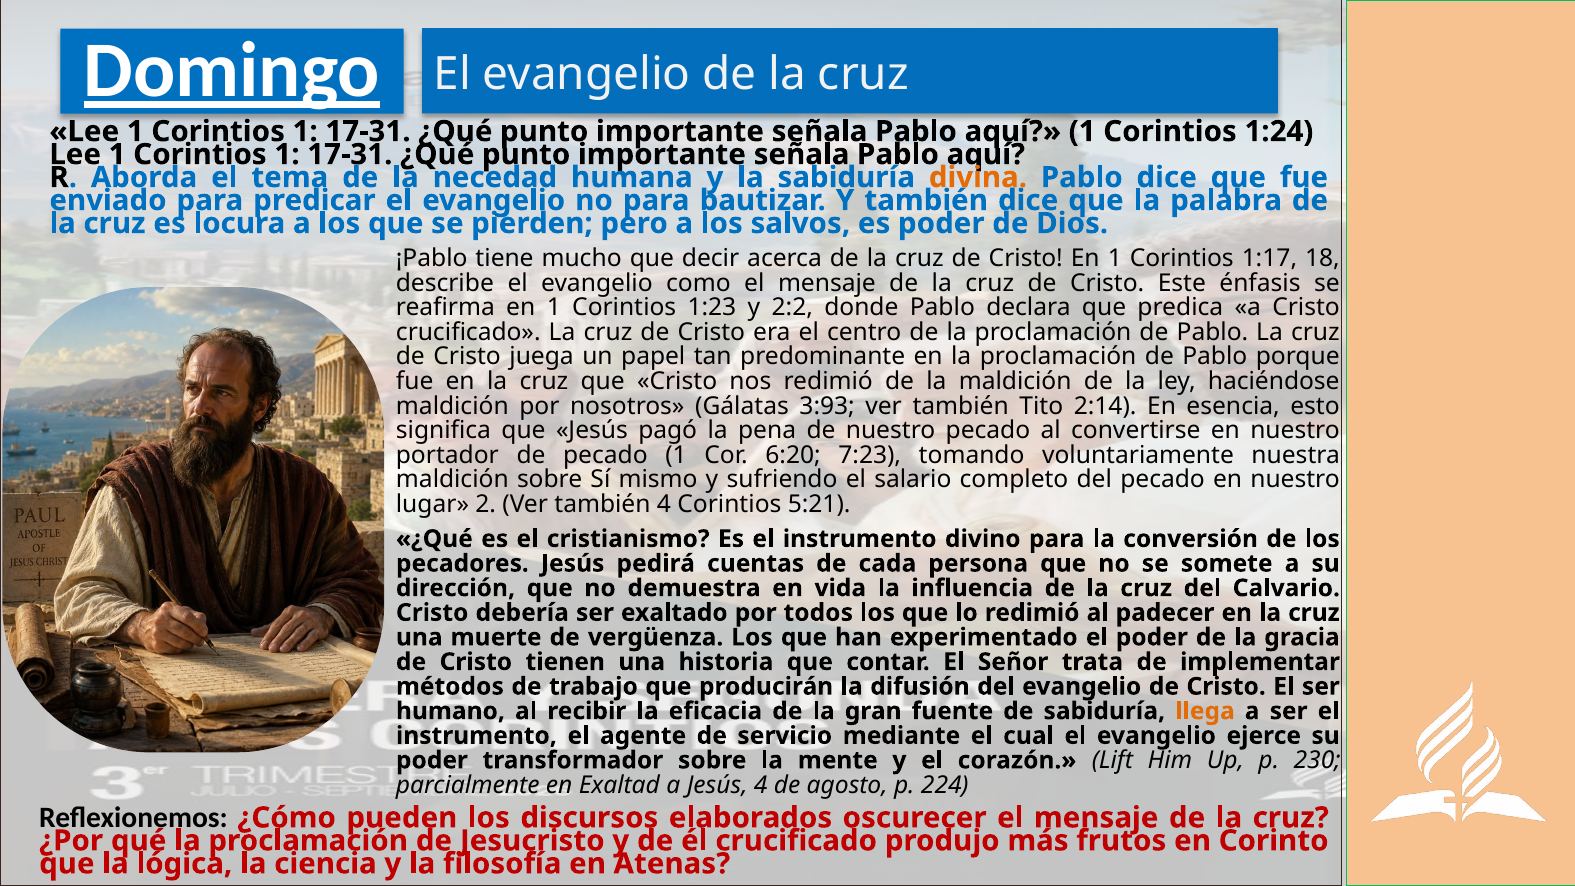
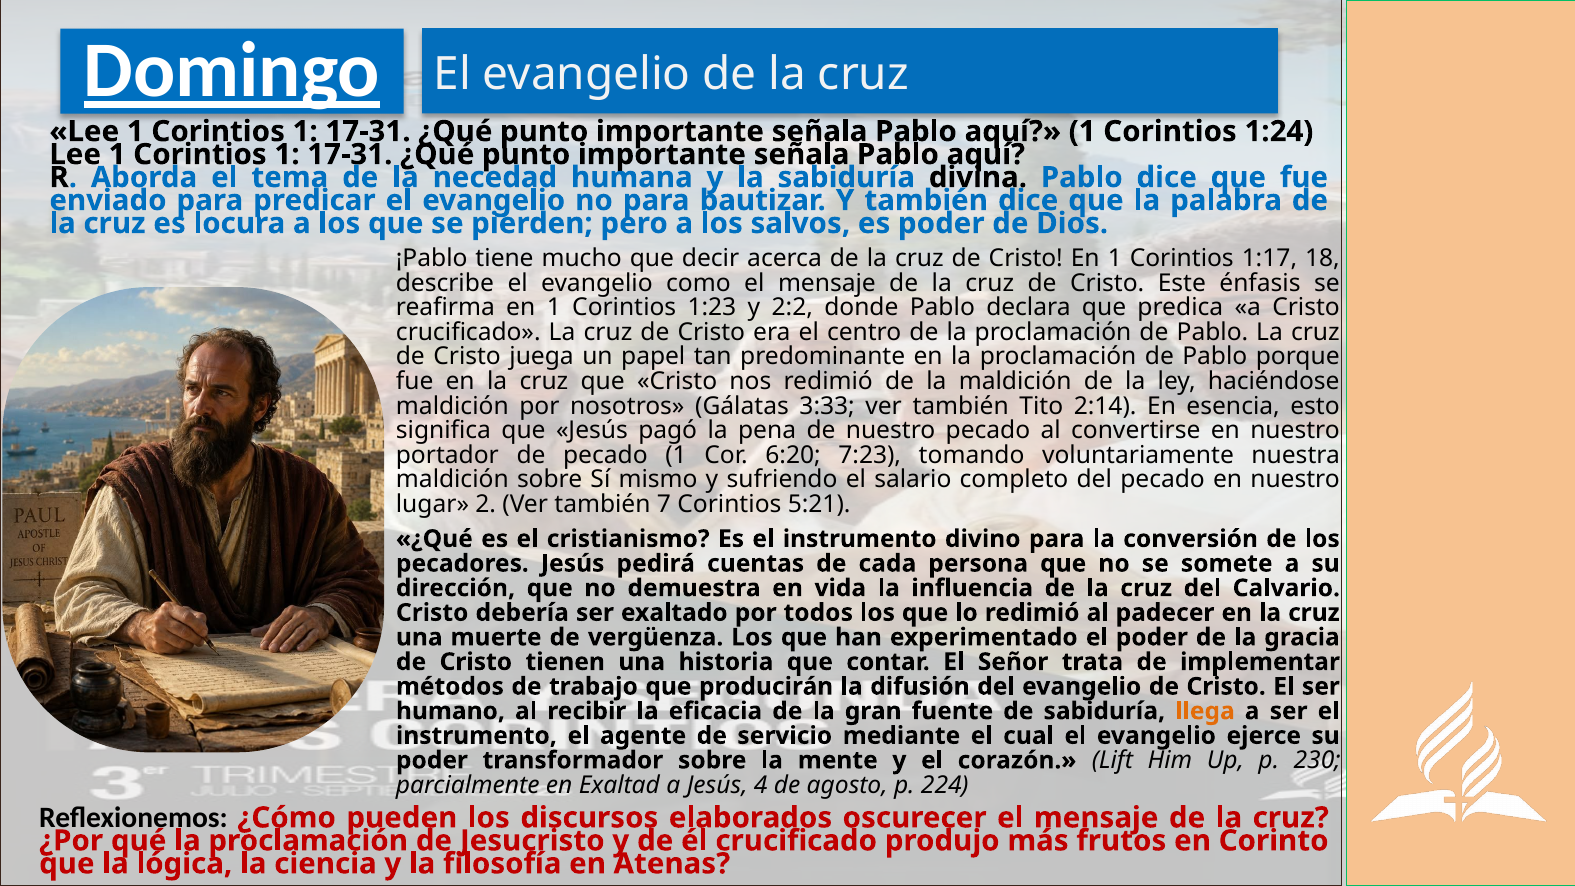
divina colour: orange -> black (978, 177)
3:93: 3:93 -> 3:33 (827, 406)
también 4: 4 -> 7 (664, 504)
